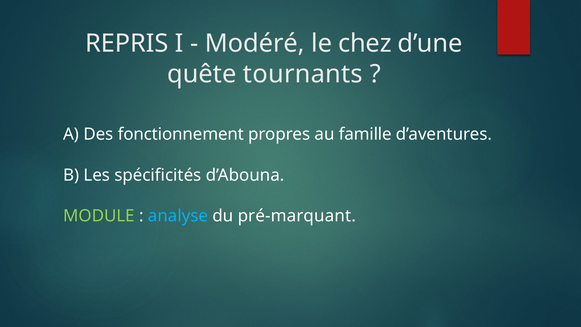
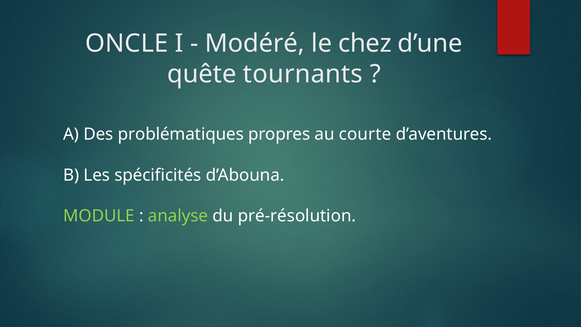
REPRIS: REPRIS -> ONCLE (127, 43)
fonctionnement: fonctionnement -> problématiques (181, 134)
famille: famille -> courte (365, 134)
analyse colour: light blue -> light green (178, 216)
pré-marquant: pré-marquant -> pré-résolution (297, 216)
